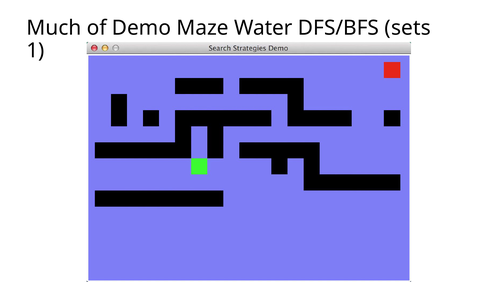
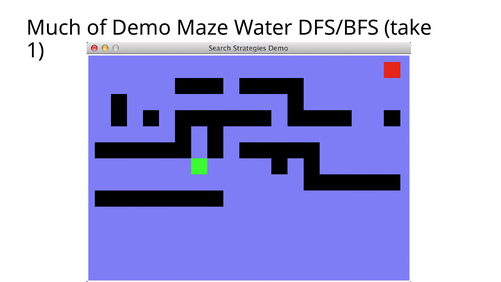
sets: sets -> take (408, 28)
